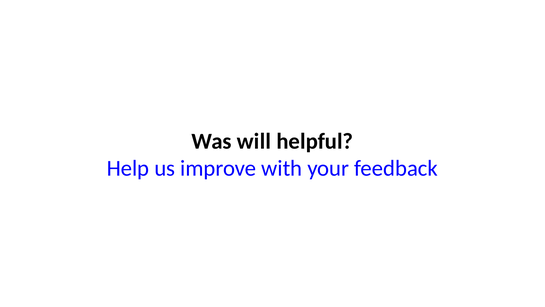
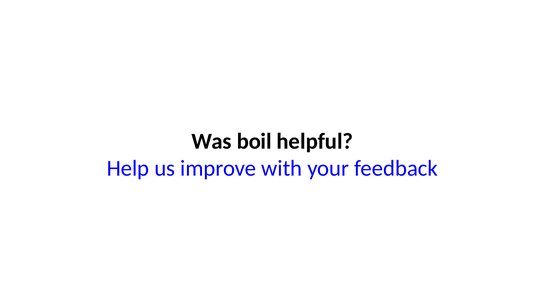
will: will -> boil (254, 141)
